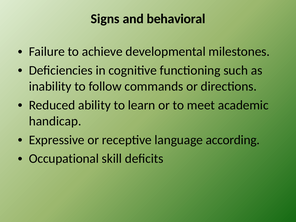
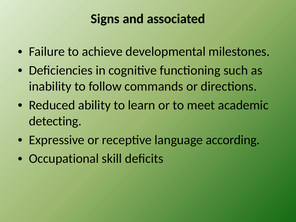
behavioral: behavioral -> associated (176, 19)
handicap: handicap -> detecting (55, 121)
